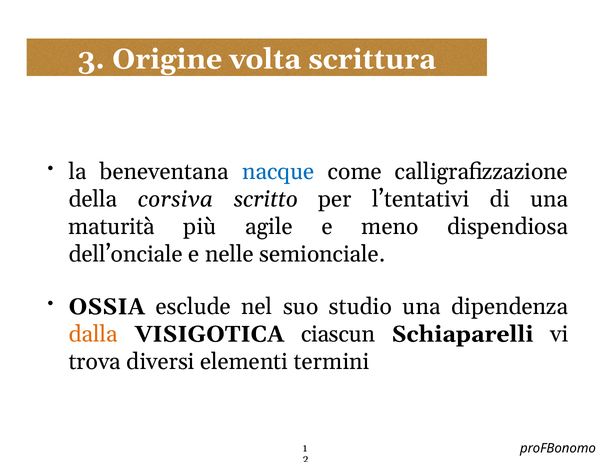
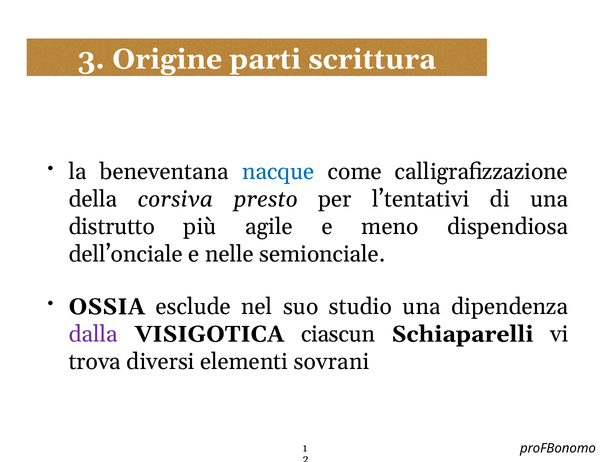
volta: volta -> parti (265, 59)
scritto: scritto -> presto (266, 199)
maturità: maturità -> distrutto (112, 227)
dalla colour: orange -> purple (93, 334)
termini: termini -> sovrani (332, 362)
